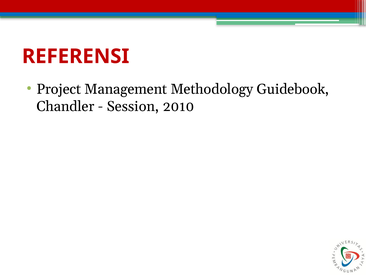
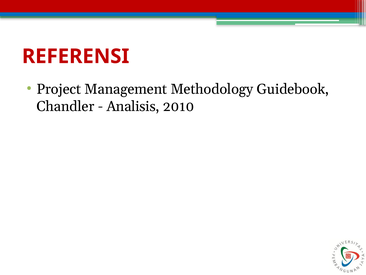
Session: Session -> Analisis (133, 106)
